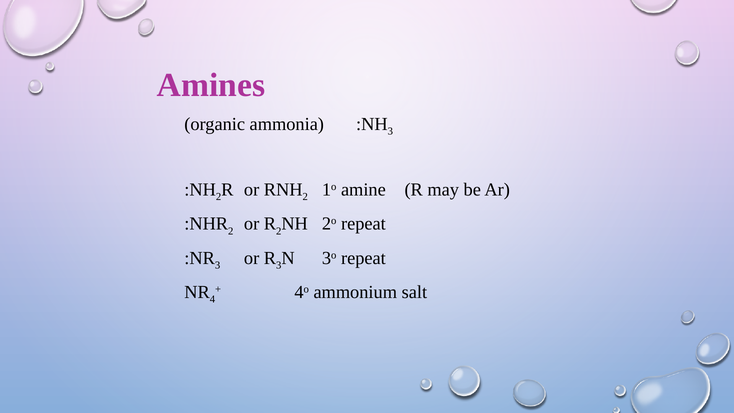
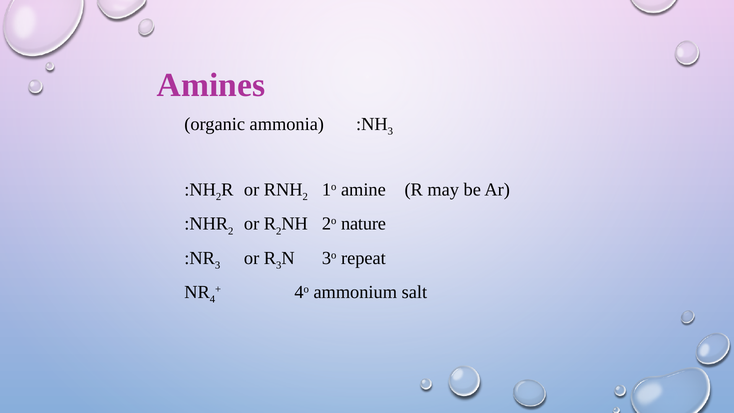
2o repeat: repeat -> nature (363, 224)
